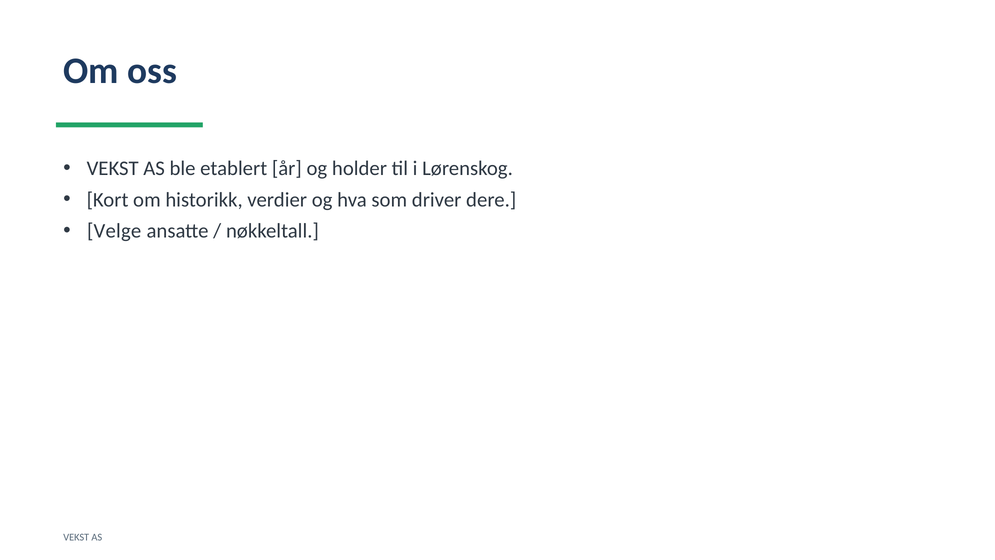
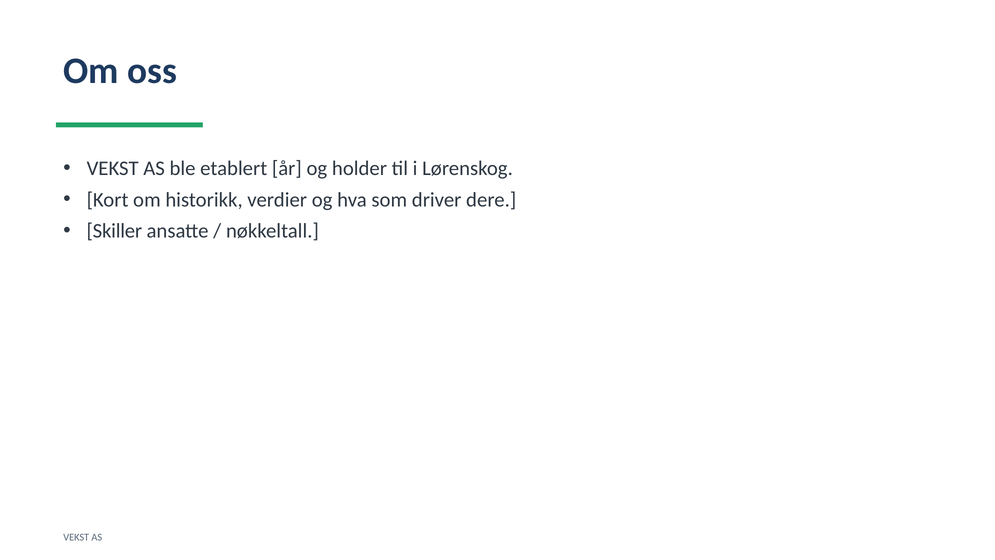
Velge: Velge -> Skiller (114, 231)
